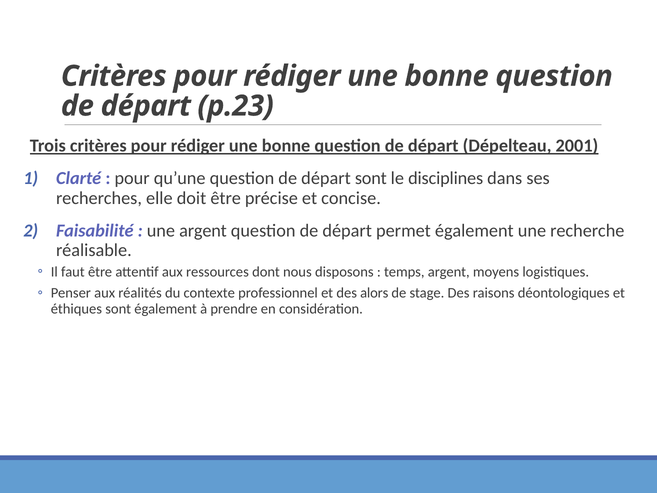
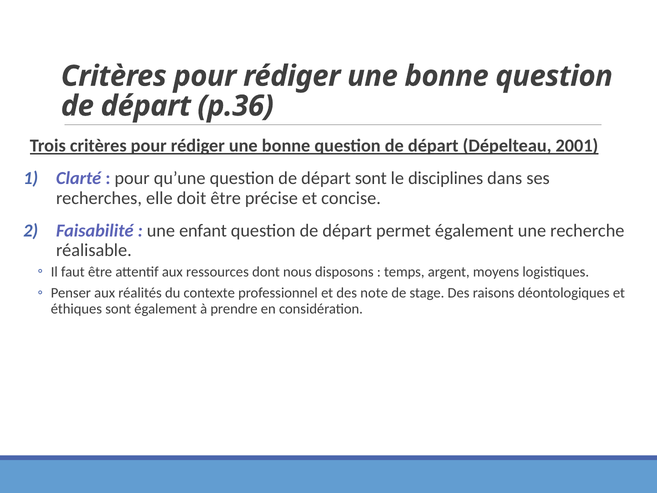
p.23: p.23 -> p.36 (236, 106)
une argent: argent -> enfant (203, 230)
alors: alors -> note (374, 293)
